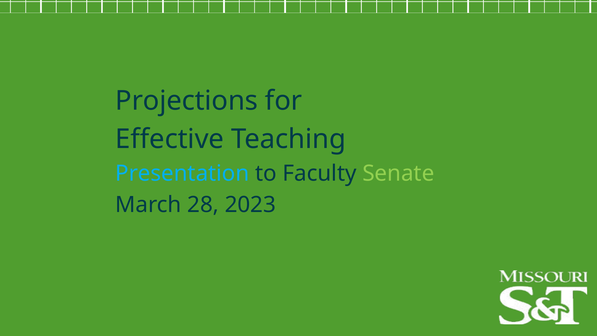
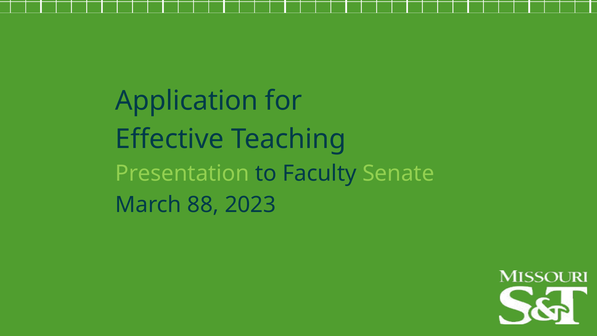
Projections: Projections -> Application (187, 101)
Presentation colour: light blue -> light green (182, 173)
28: 28 -> 88 (203, 205)
